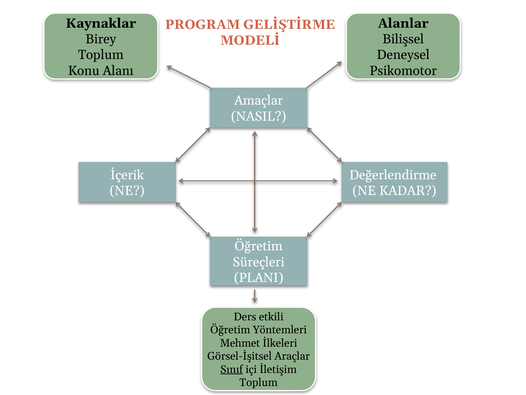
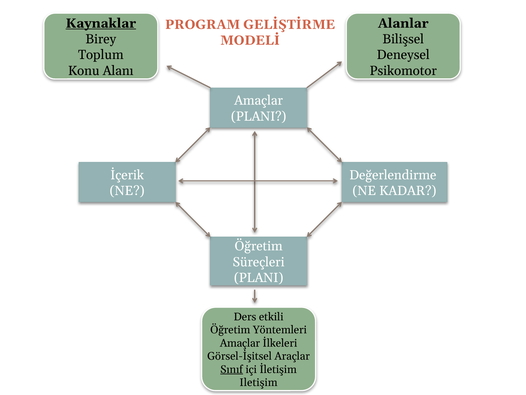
Kaynaklar underline: none -> present (101, 23)
NASIL: NASIL -> PLANI (259, 116)
Mehmet: Mehmet -> Amaçlar (240, 343)
Toplum: Toplum -> Iletişim (258, 382)
